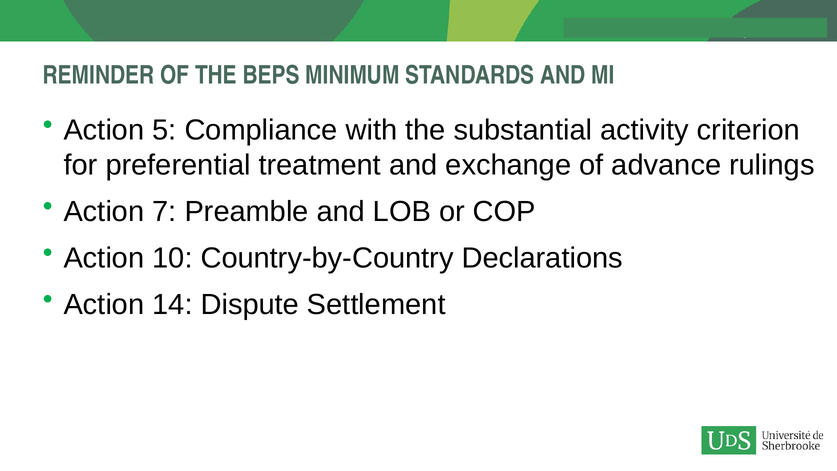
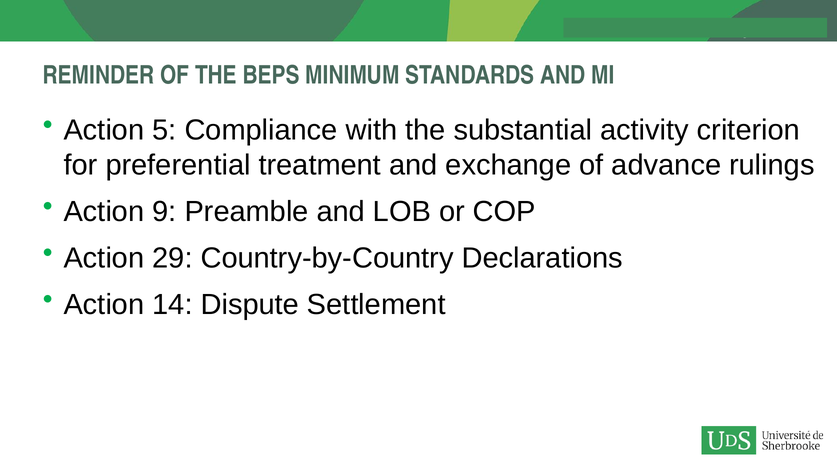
7: 7 -> 9 (164, 211)
10: 10 -> 29 (172, 258)
